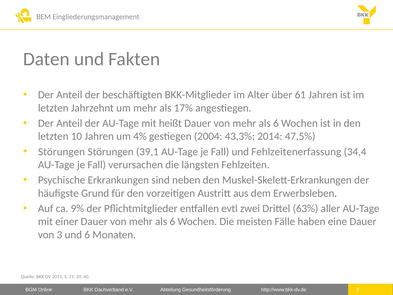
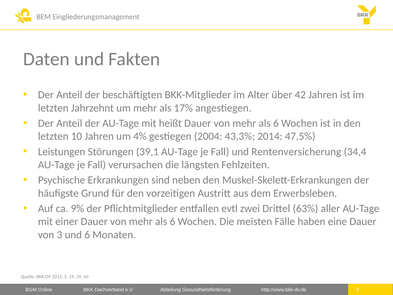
61: 61 -> 42 (300, 95)
Störungen: Störungen -> Leistungen (62, 152)
Fehlzeitenerfassung: Fehlzeitenerfassung -> Rentenversicherung (296, 152)
